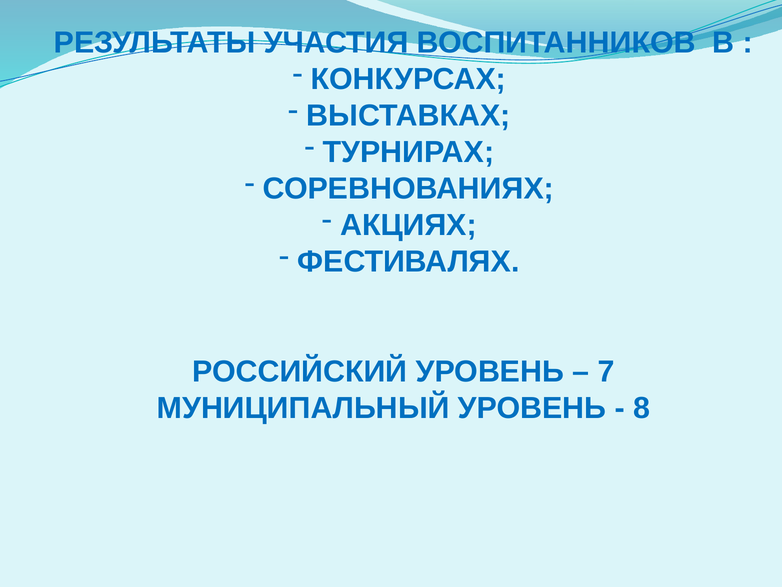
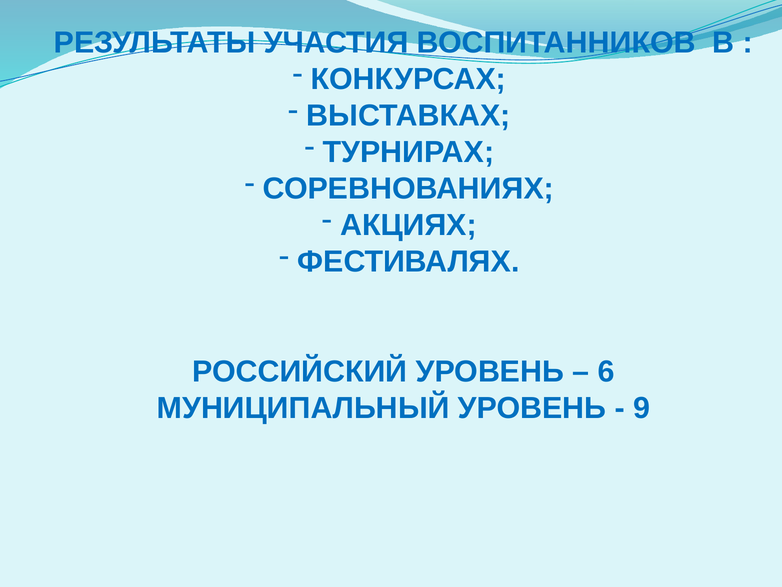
7: 7 -> 6 (606, 371)
8: 8 -> 9 (642, 408)
